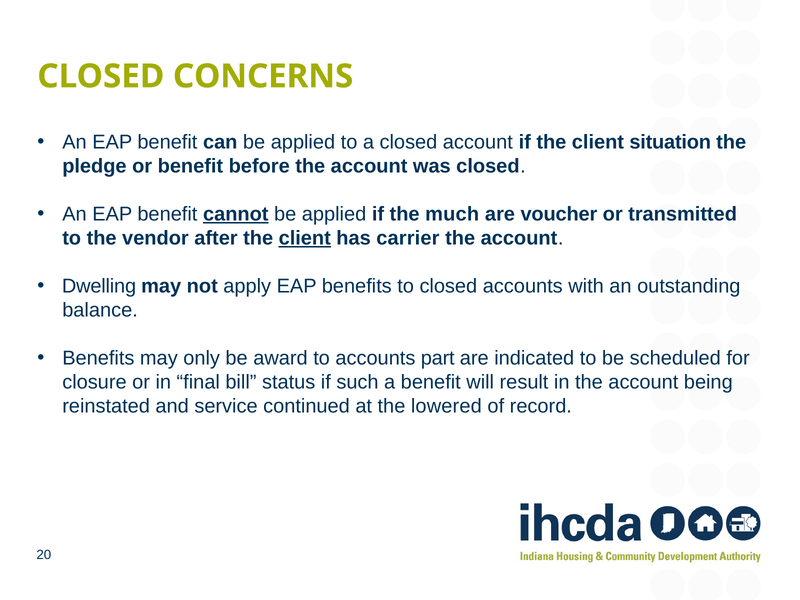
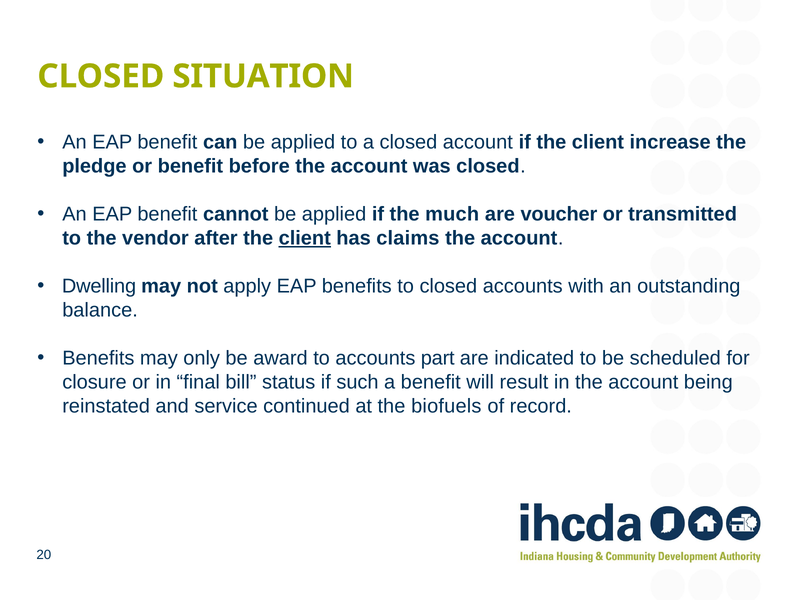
CONCERNS: CONCERNS -> SITUATION (263, 76)
situation: situation -> increase (670, 142)
cannot underline: present -> none (236, 214)
carrier: carrier -> claims (408, 238)
lowered: lowered -> biofuels (446, 406)
